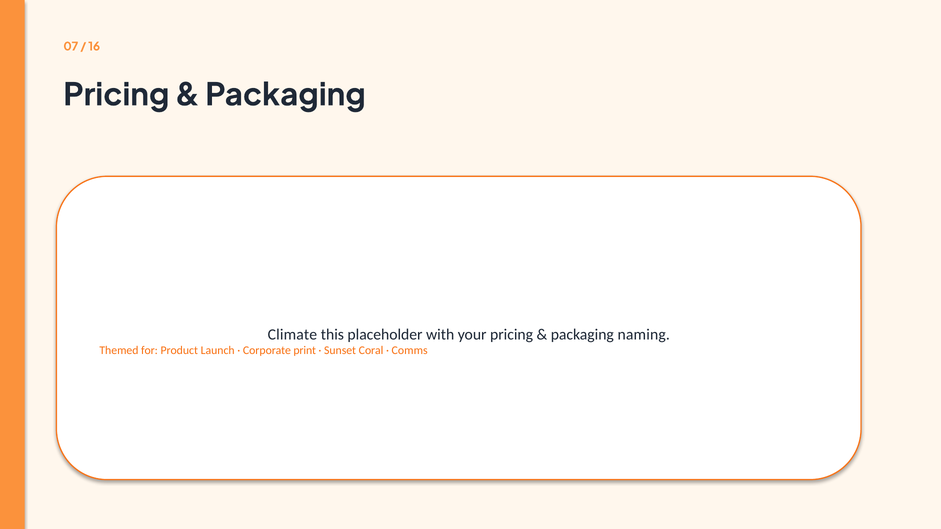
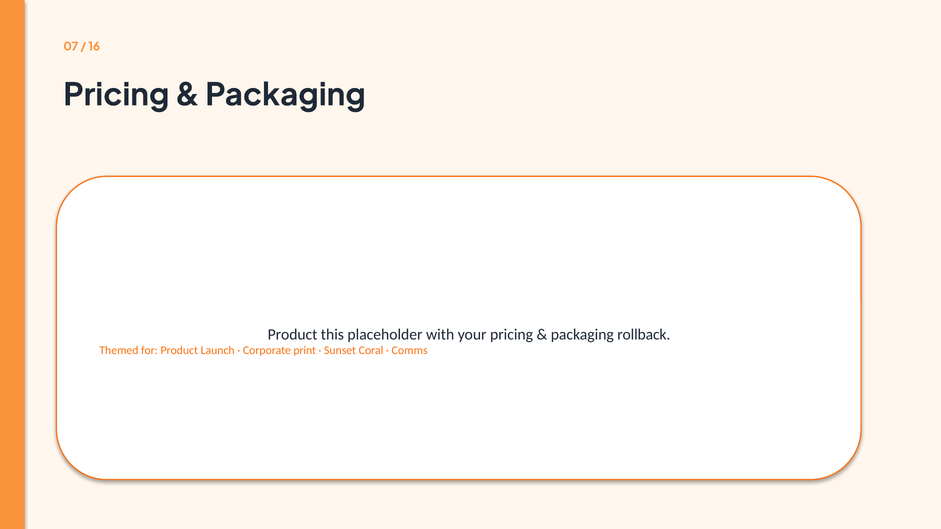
Climate: Climate -> Product (293, 335)
naming: naming -> rollback (644, 335)
